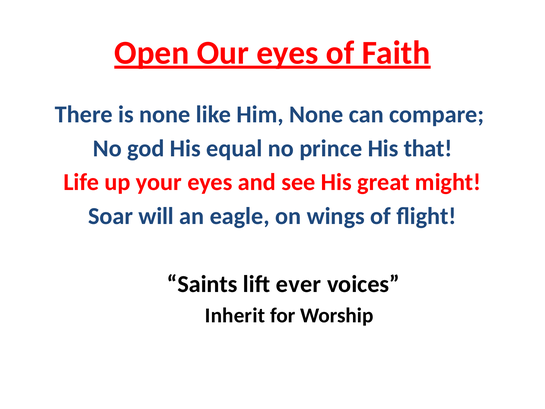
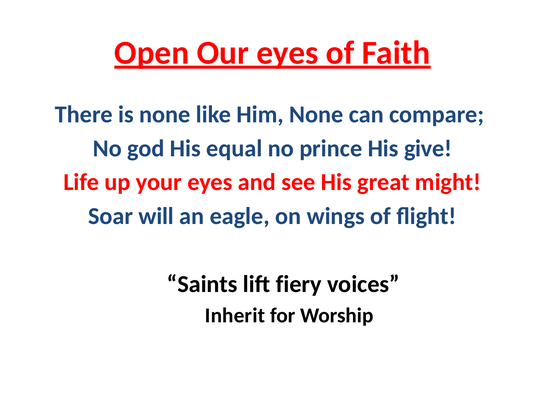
that: that -> give (428, 148)
ever: ever -> fiery (299, 284)
